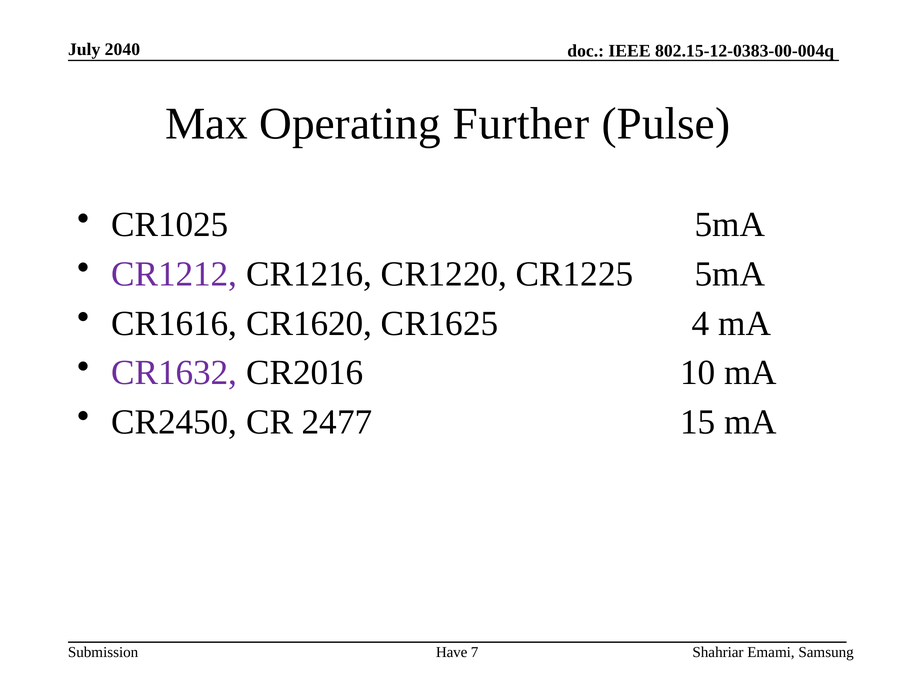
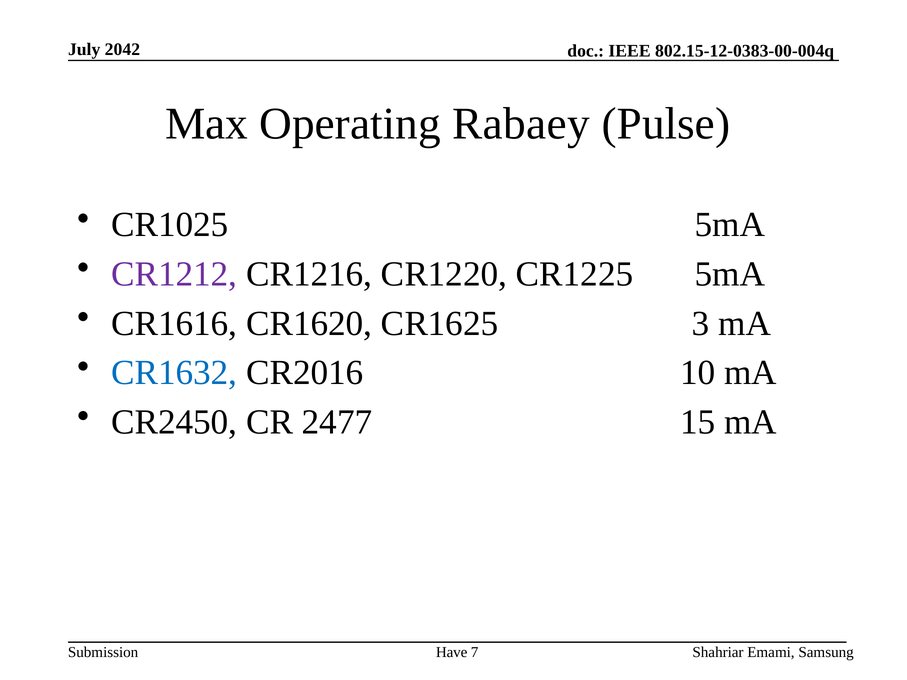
2040: 2040 -> 2042 (122, 49)
Further: Further -> Rabaey (521, 124)
4: 4 -> 3 (701, 324)
CR1632 colour: purple -> blue (174, 373)
